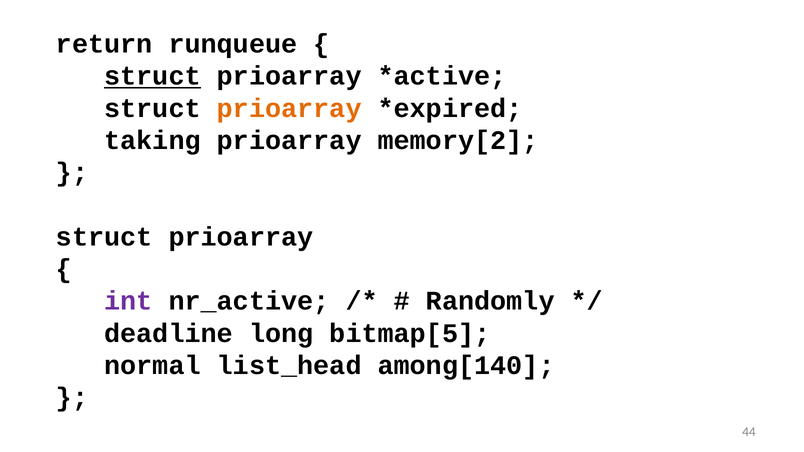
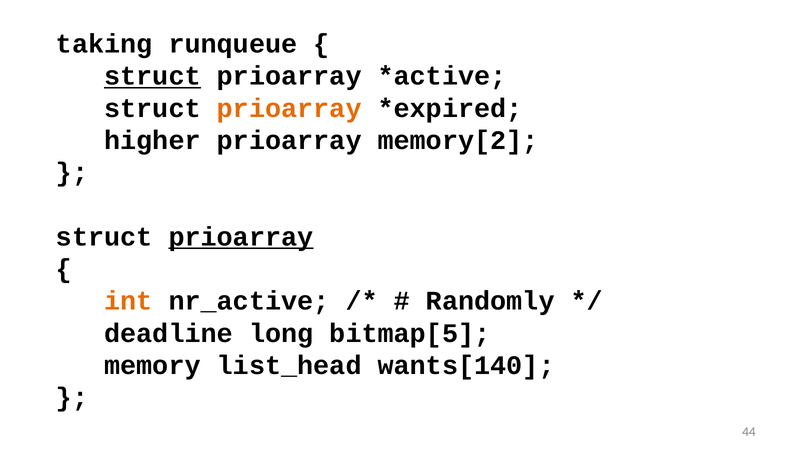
return: return -> taking (104, 44)
taking: taking -> higher (152, 140)
prioarray underline: none -> present (241, 237)
int colour: purple -> orange (128, 301)
normal: normal -> memory (152, 366)
among[140: among[140 -> wants[140 (466, 366)
